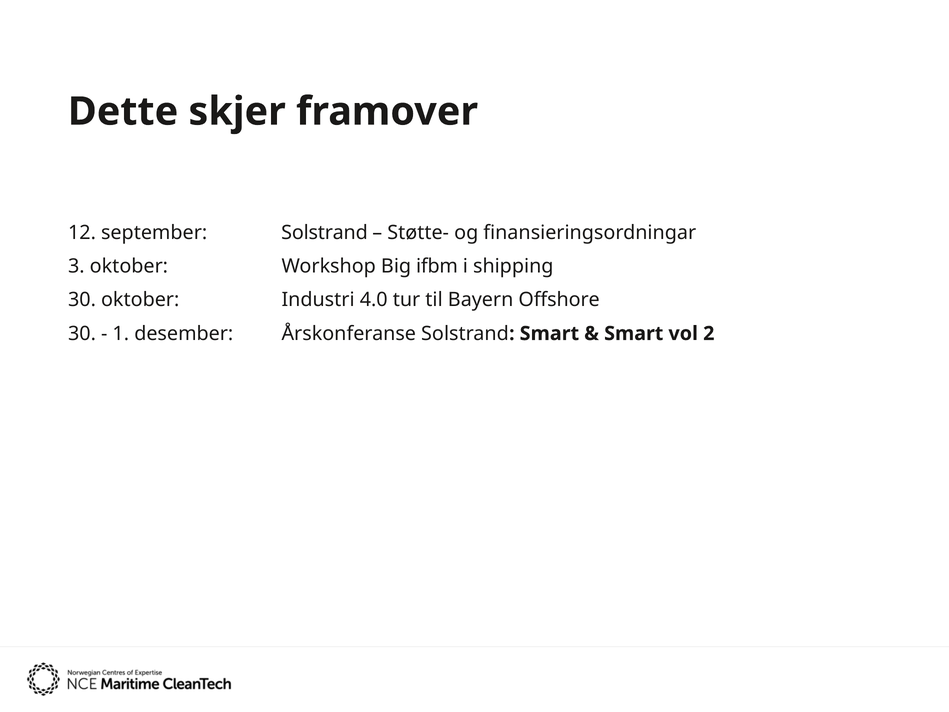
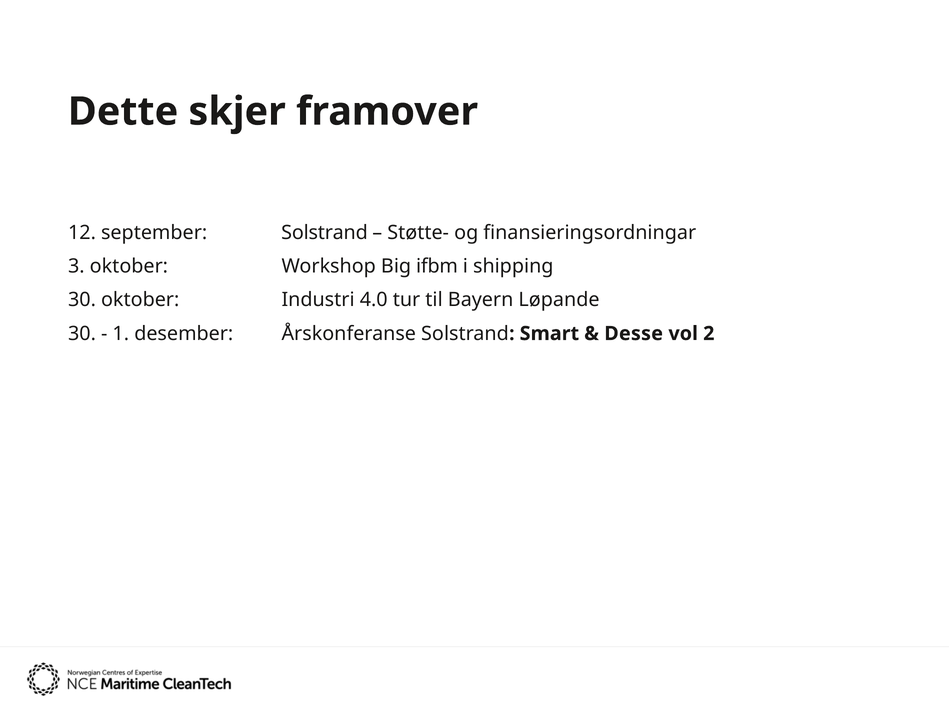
Offshore: Offshore -> Løpande (559, 300)
Smart: Smart -> Desse (634, 333)
